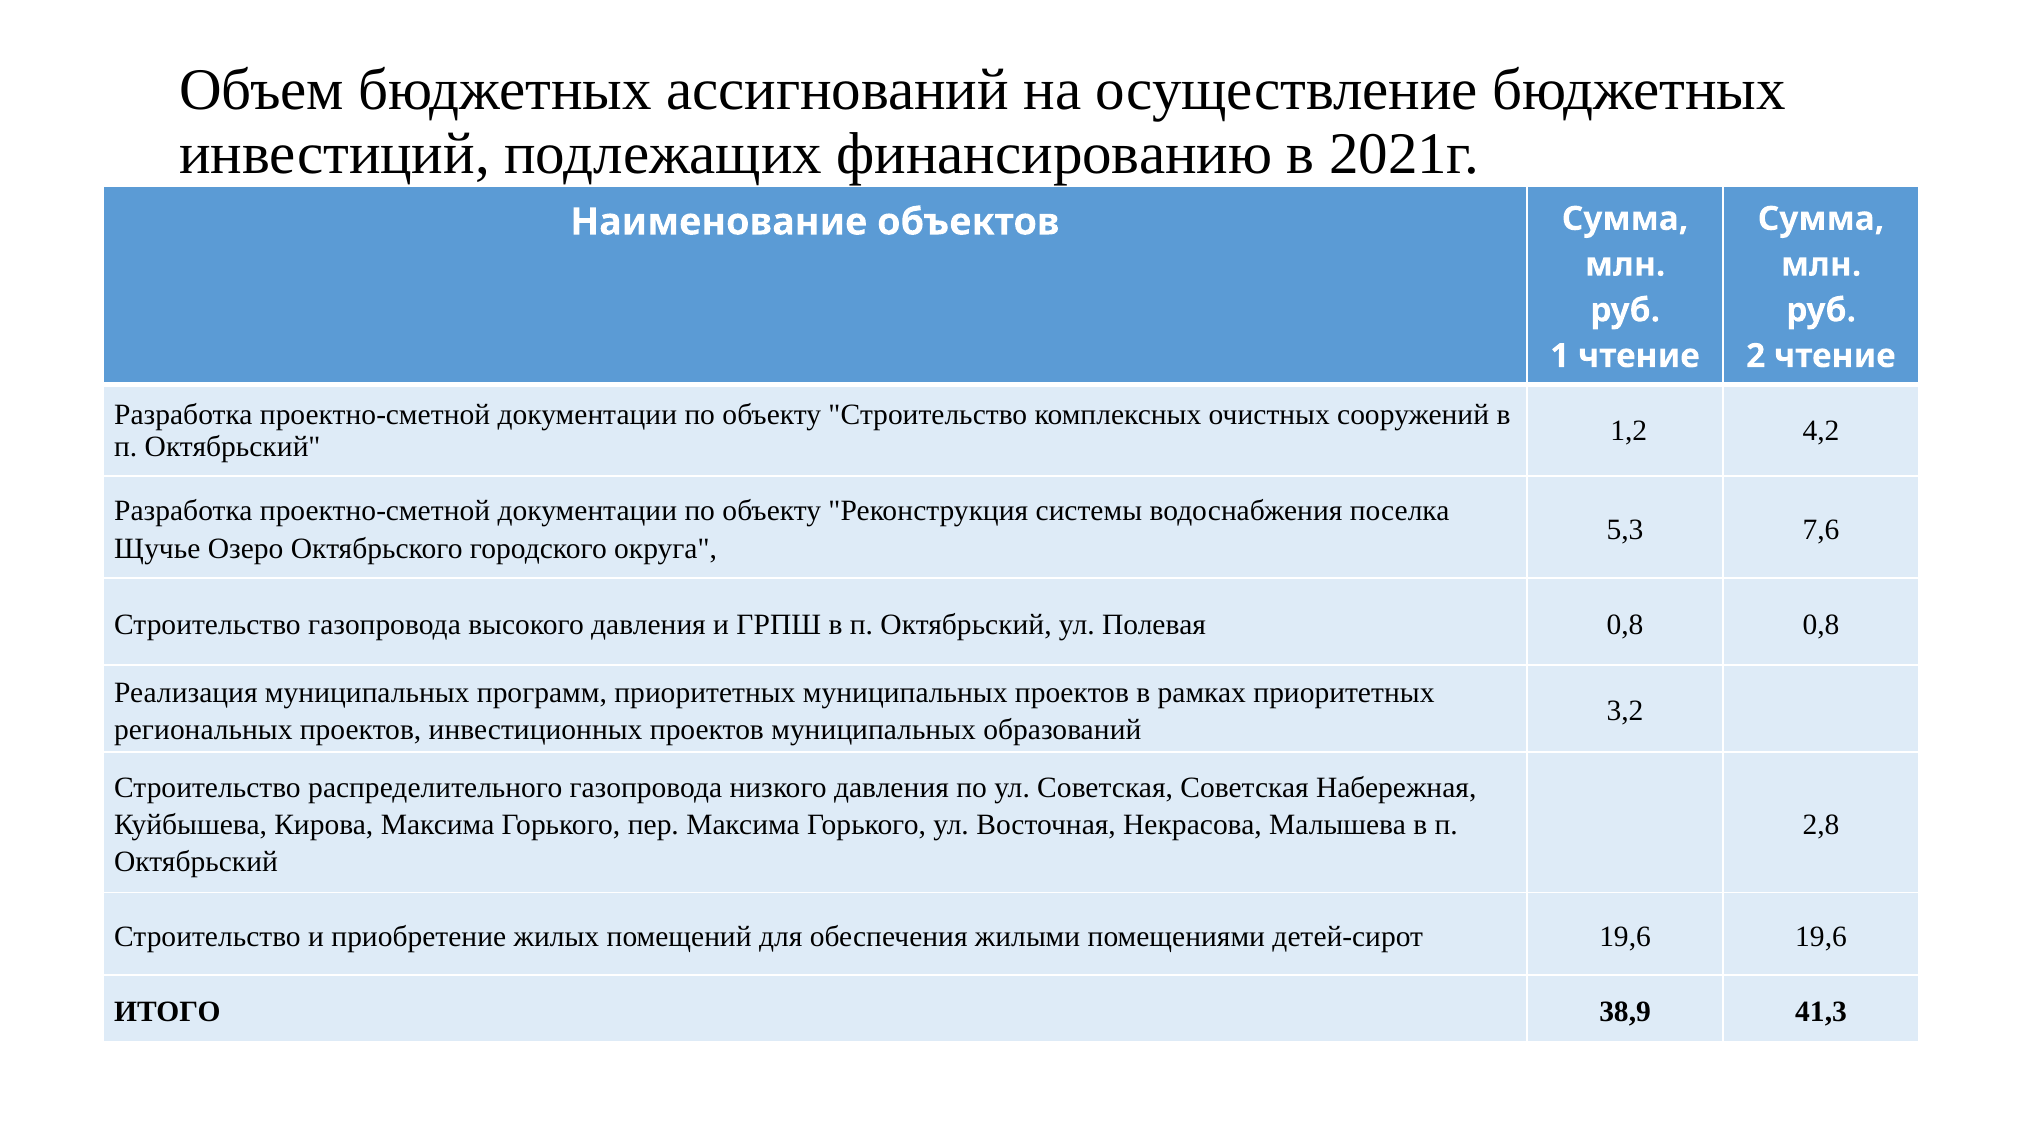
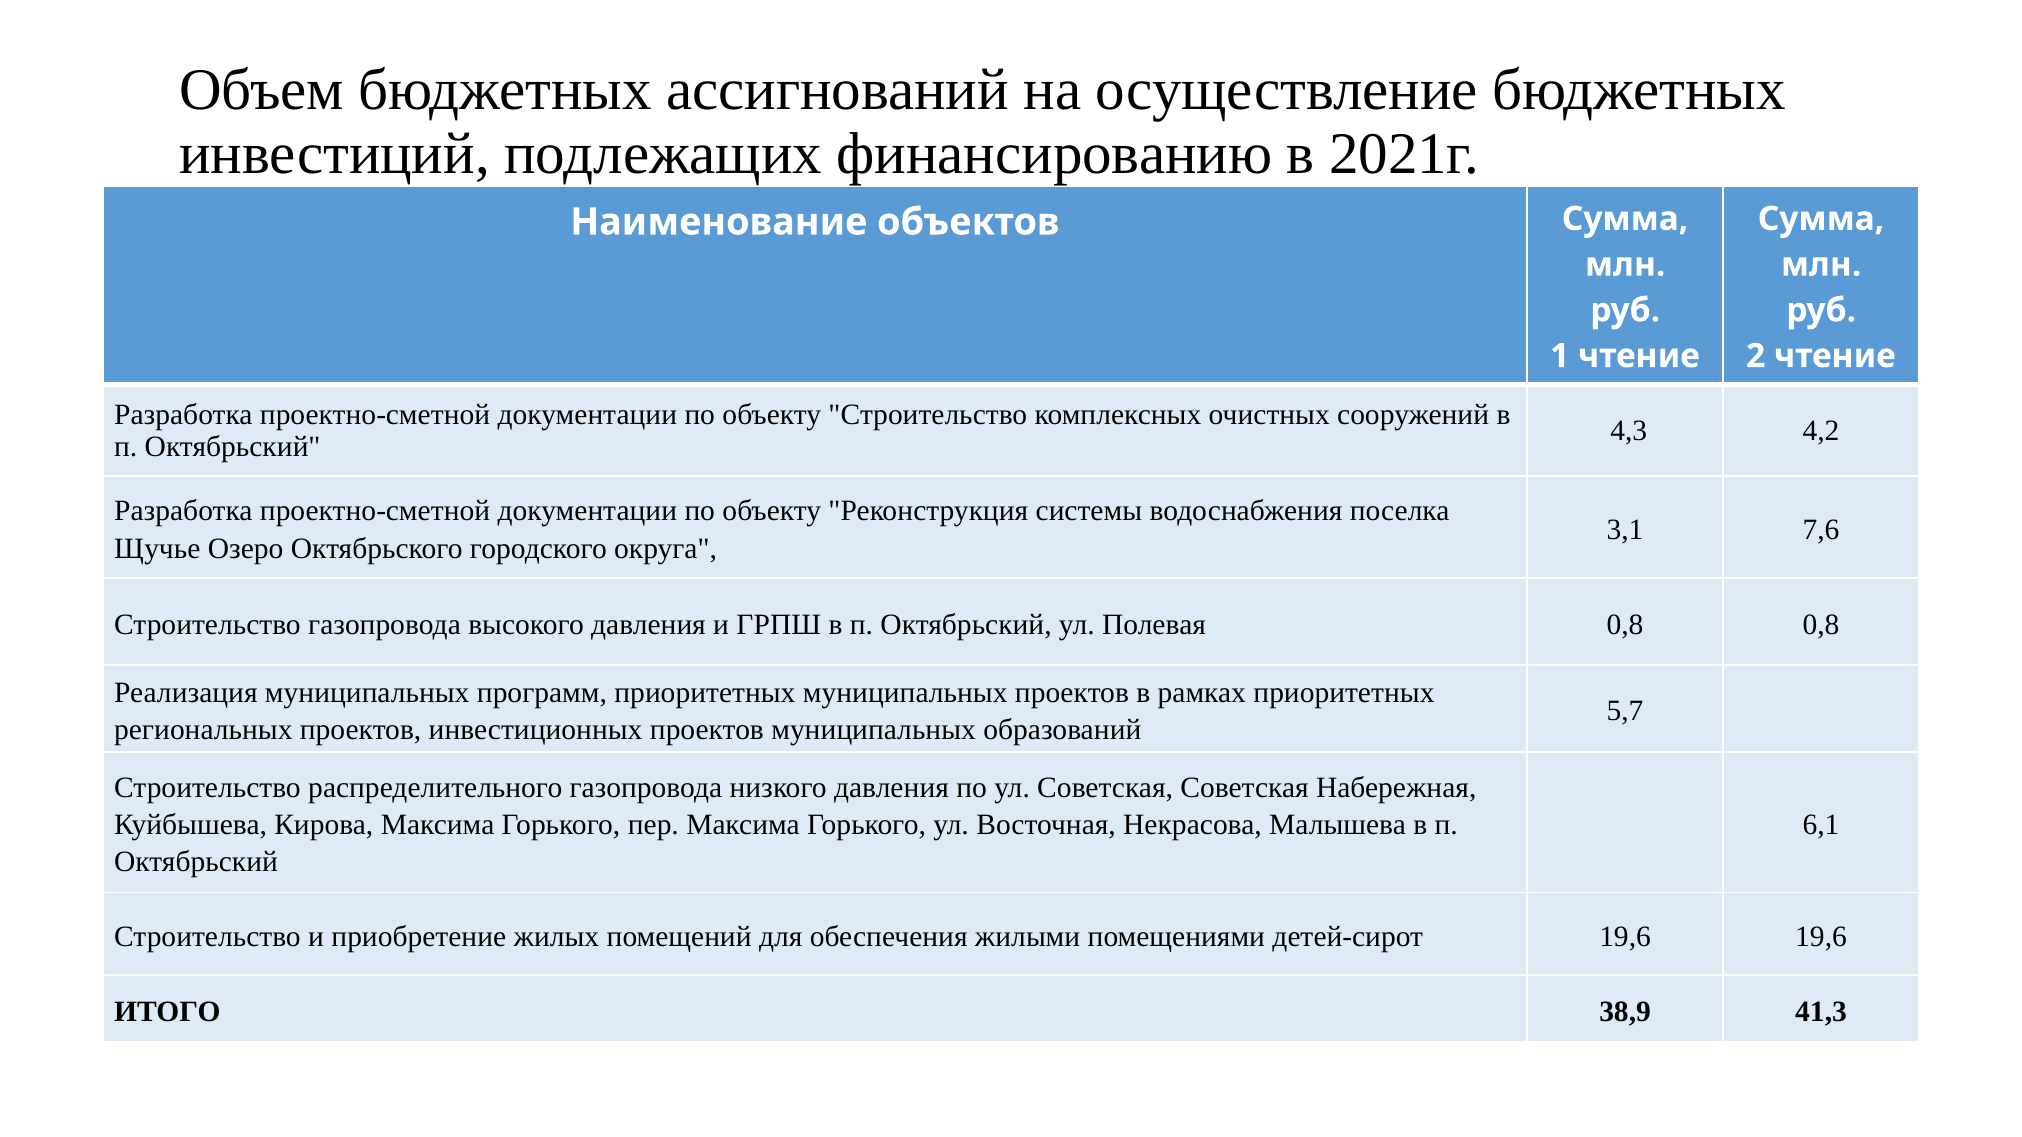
1,2: 1,2 -> 4,3 (1629, 431)
5,3: 5,3 -> 3,1 (1625, 530)
3,2: 3,2 -> 5,7 (1625, 711)
2,8: 2,8 -> 6,1 (1821, 825)
